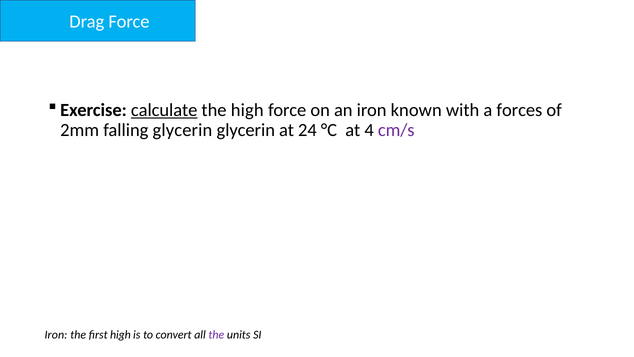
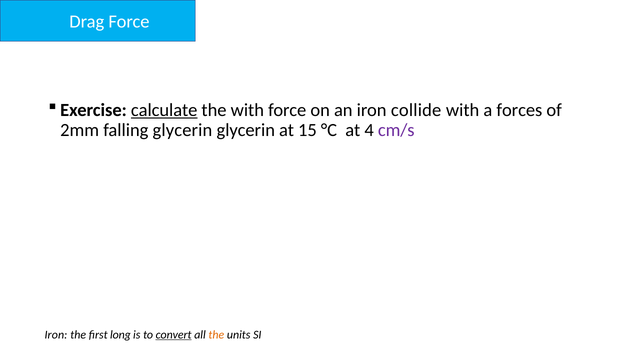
the high: high -> with (247, 110)
known: known -> collide (416, 110)
24: 24 -> 15 (307, 130)
first high: high -> long (120, 334)
convert underline: none -> present (174, 334)
the colour: purple -> orange (216, 334)
